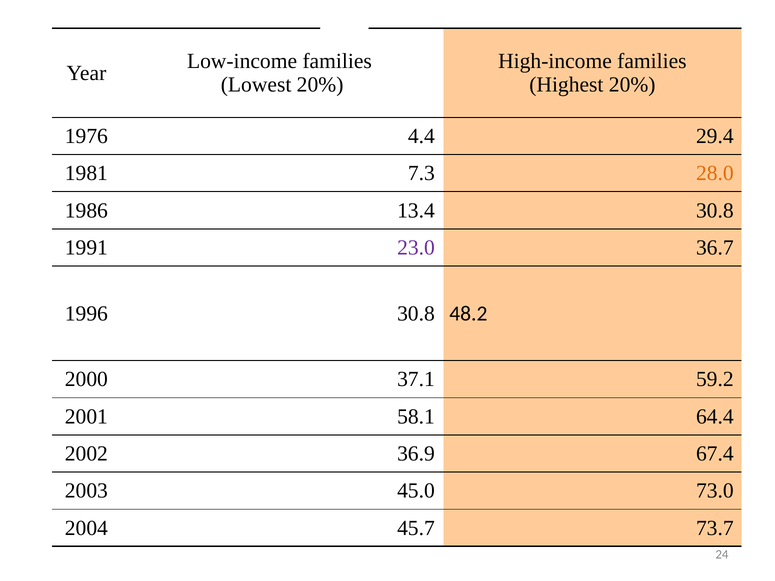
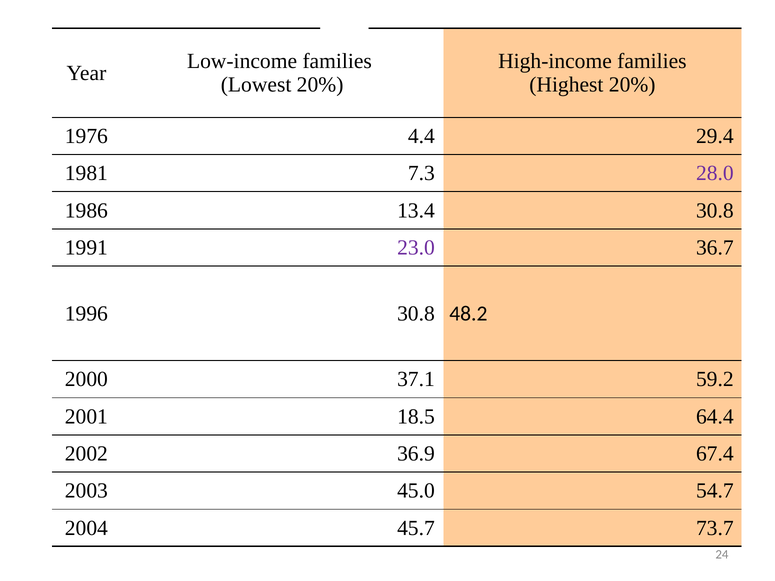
28.0 colour: orange -> purple (715, 173)
58.1: 58.1 -> 18.5 (416, 417)
73.0: 73.0 -> 54.7 (715, 491)
